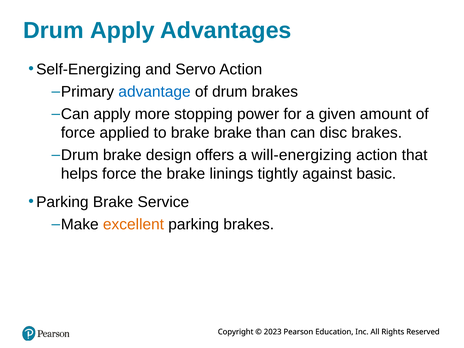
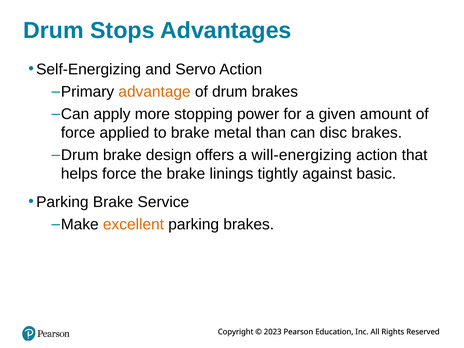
Drum Apply: Apply -> Stops (122, 31)
advantage colour: blue -> orange (155, 92)
brake brake: brake -> metal (233, 133)
